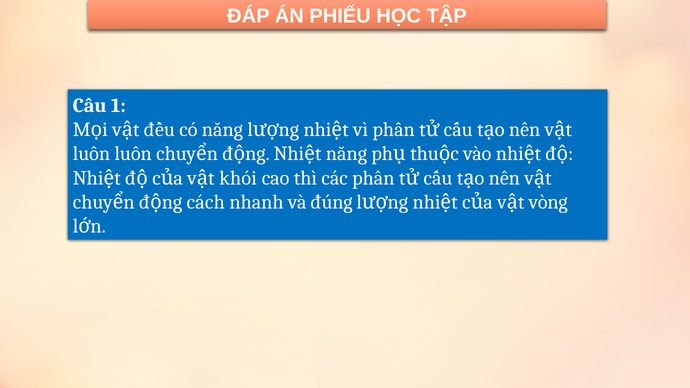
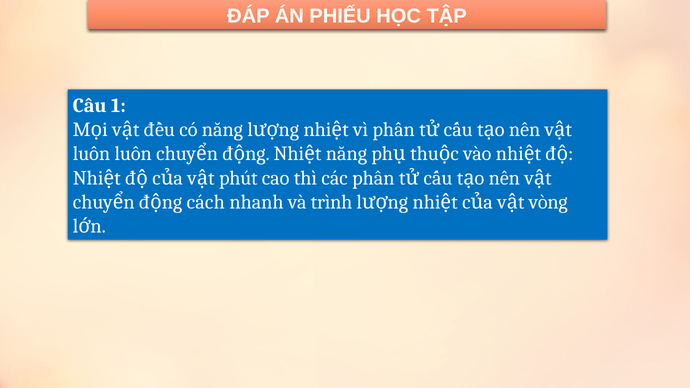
khói: khói -> phút (238, 178)
đúng: đúng -> trình (332, 202)
